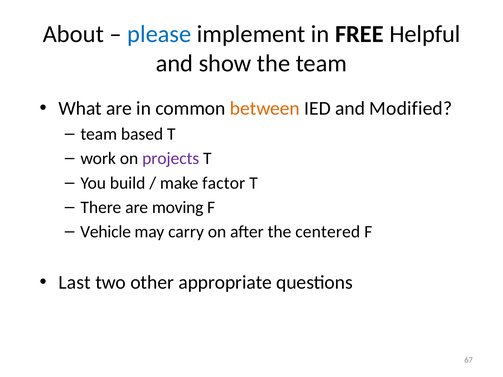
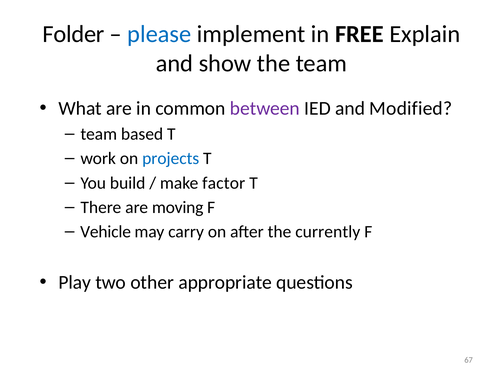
About: About -> Folder (74, 34)
Helpful: Helpful -> Explain (425, 34)
between colour: orange -> purple (265, 109)
projects colour: purple -> blue (171, 159)
centered: centered -> currently (328, 232)
Last: Last -> Play (75, 283)
